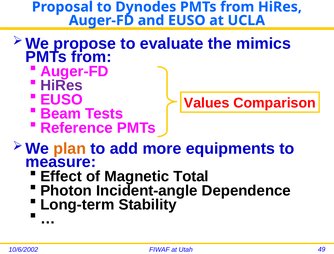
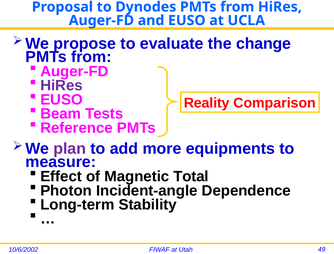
mimics: mimics -> change (264, 44)
Values: Values -> Reality (207, 103)
plan colour: orange -> purple (70, 149)
